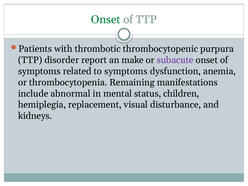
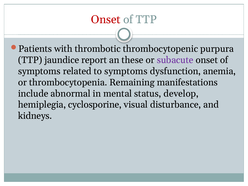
Onset colour: green -> red (106, 20)
disorder: disorder -> jaundice (62, 60)
make: make -> these (133, 60)
children: children -> develop (181, 94)
replacement: replacement -> cyclosporine (95, 105)
